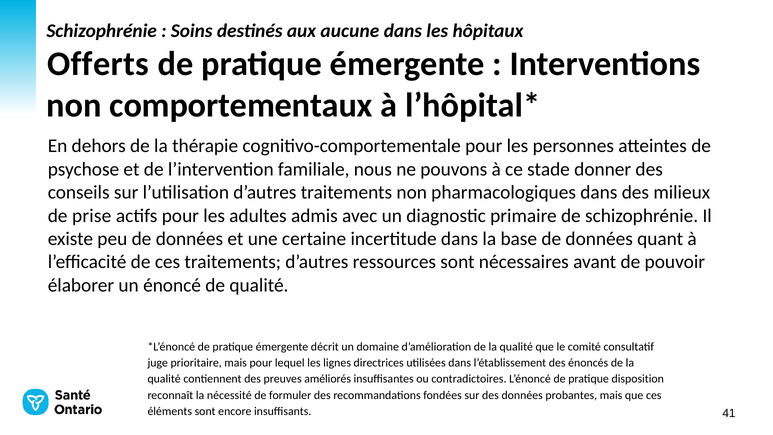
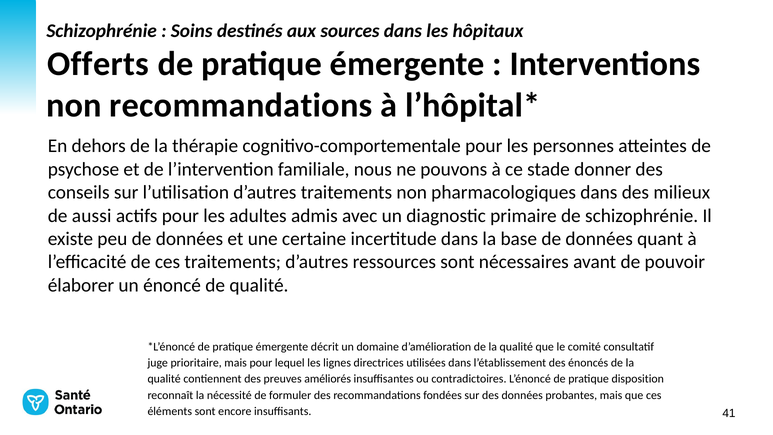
aucune: aucune -> sources (350, 31)
non comportementaux: comportementaux -> recommandations (241, 105)
prise: prise -> aussi (92, 216)
